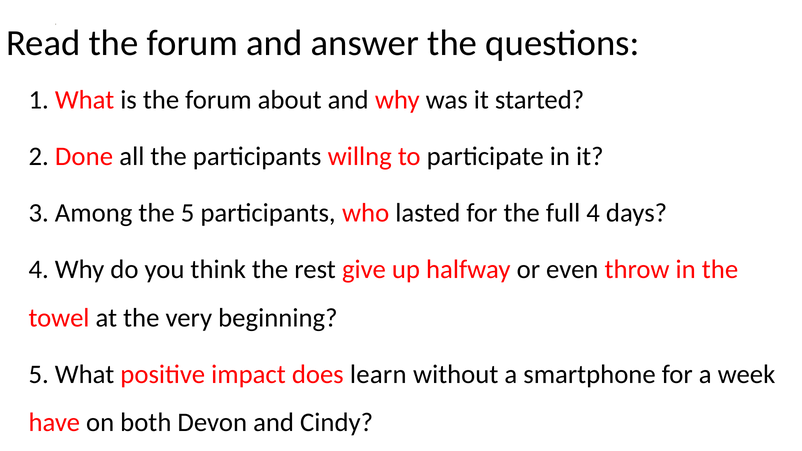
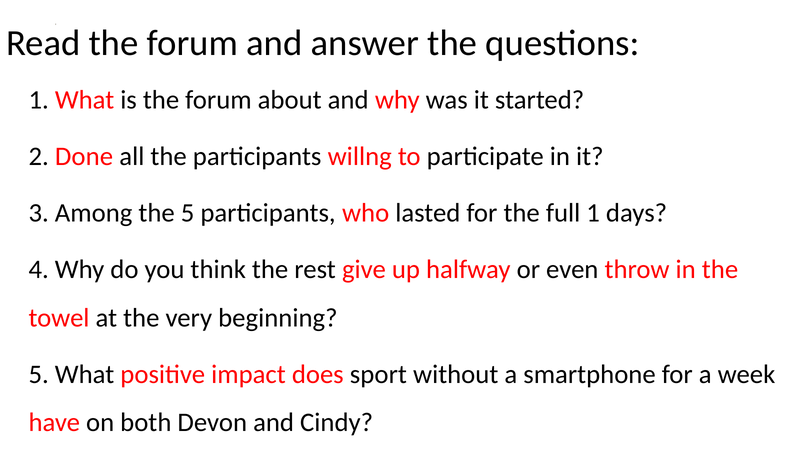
full 4: 4 -> 1 (593, 213)
learn: learn -> sport (378, 374)
